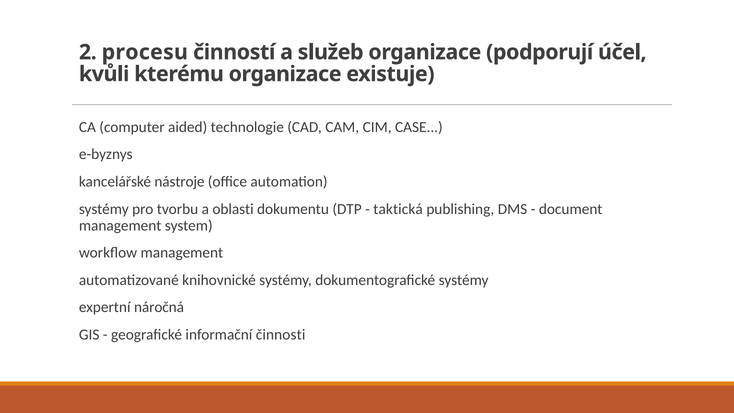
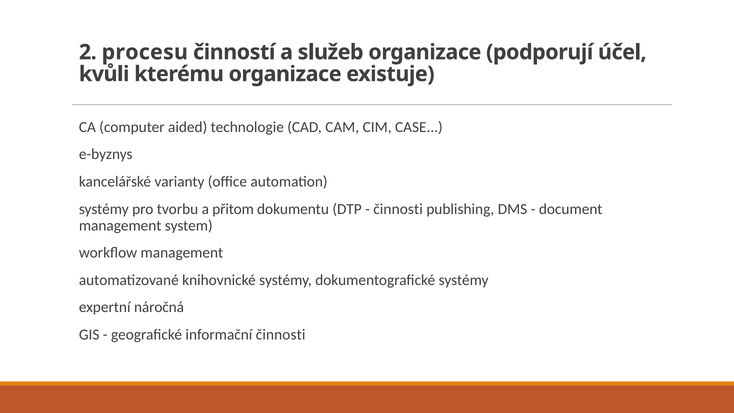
nástroje: nástroje -> varianty (179, 182)
oblasti: oblasti -> přitom (233, 209)
taktická: taktická -> činnosti (398, 209)
